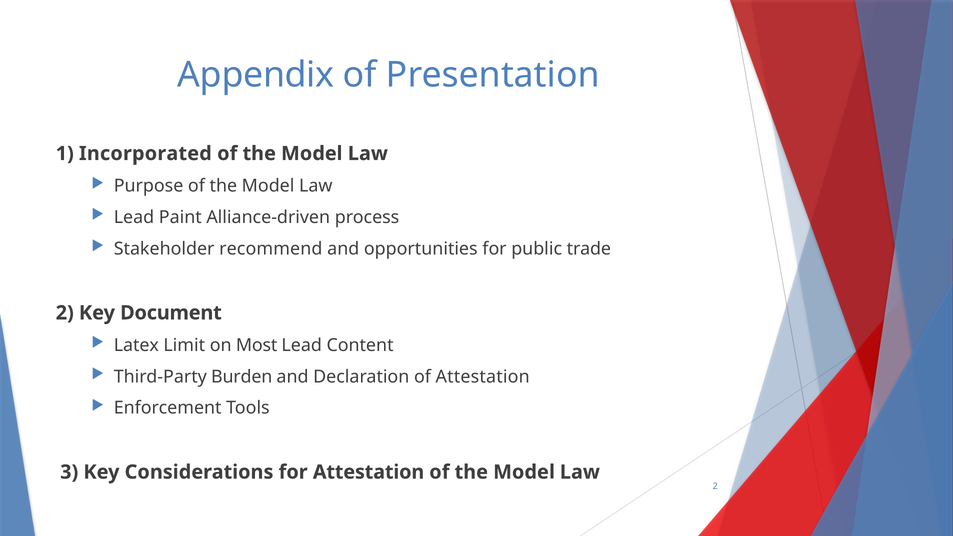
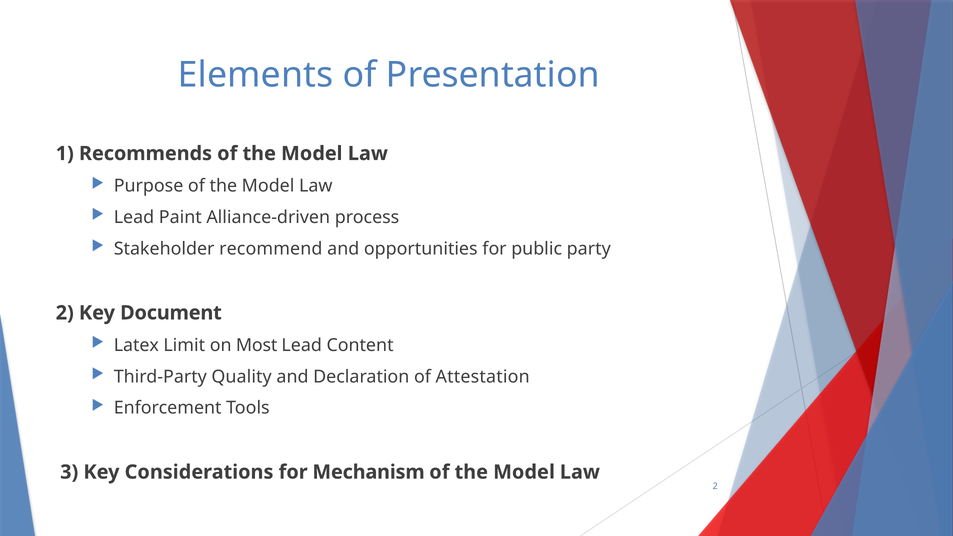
Appendix: Appendix -> Elements (256, 75)
Incorporated: Incorporated -> Recommends (145, 154)
trade: trade -> party (589, 249)
Burden: Burden -> Quality (242, 377)
for Attestation: Attestation -> Mechanism (369, 472)
